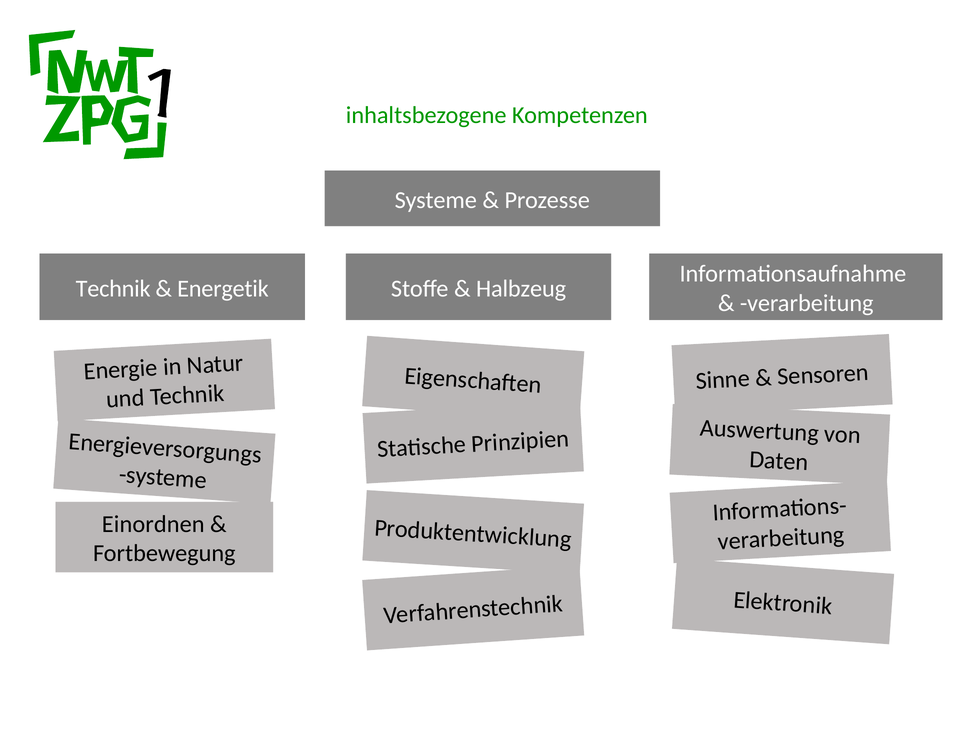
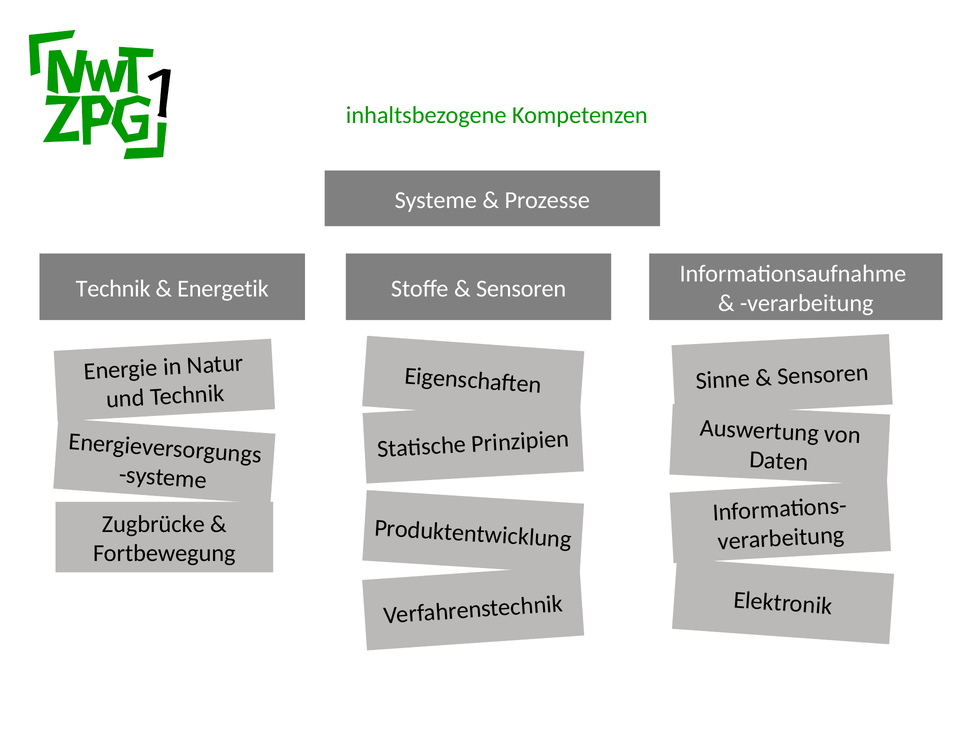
Halbzeug: Halbzeug -> Sensoren (521, 288)
Einordnen: Einordnen -> Zugbrücke (153, 524)
